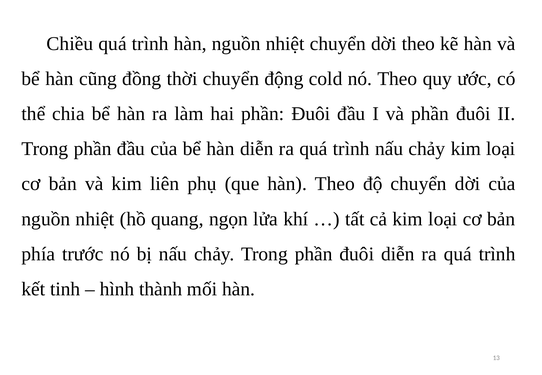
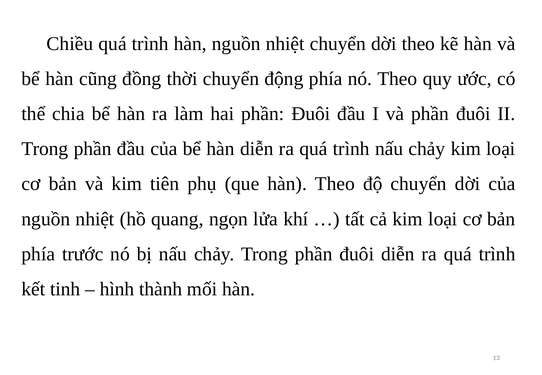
động cold: cold -> phía (326, 79)
liên: liên -> tiên (165, 184)
